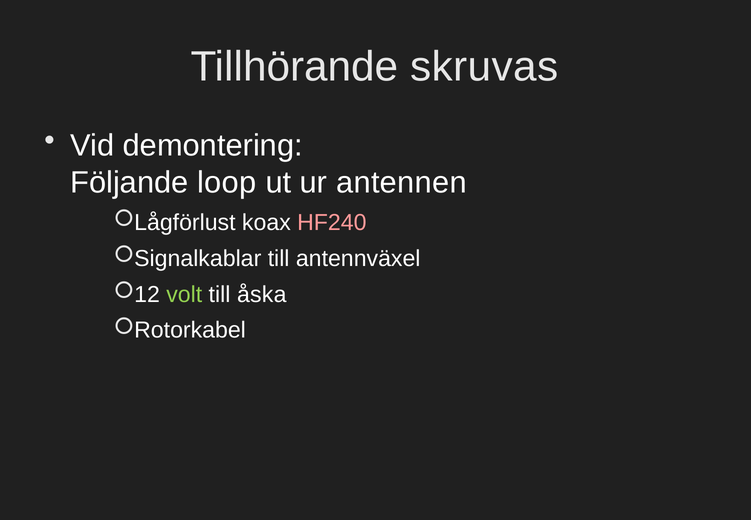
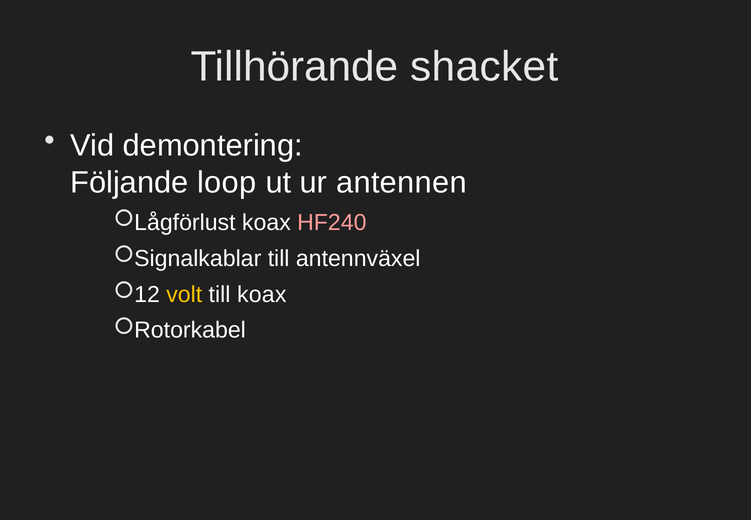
skruvas: skruvas -> shacket (484, 67)
volt colour: light green -> yellow (184, 294)
till åska: åska -> koax (262, 294)
